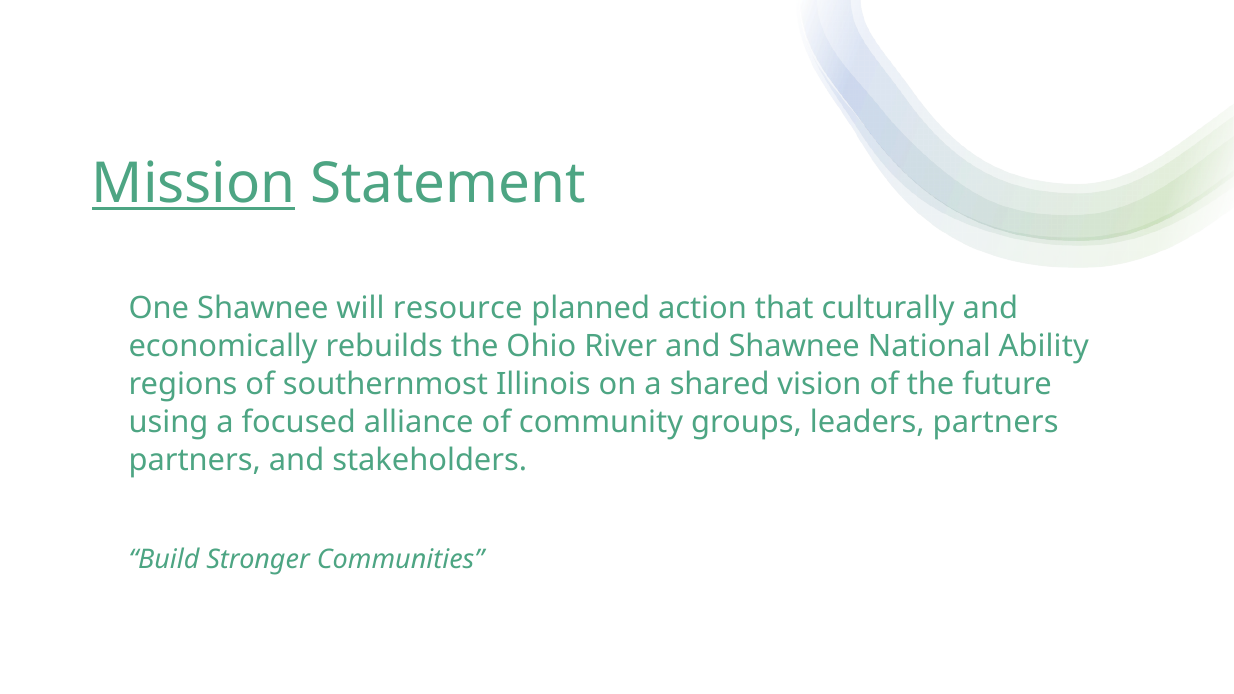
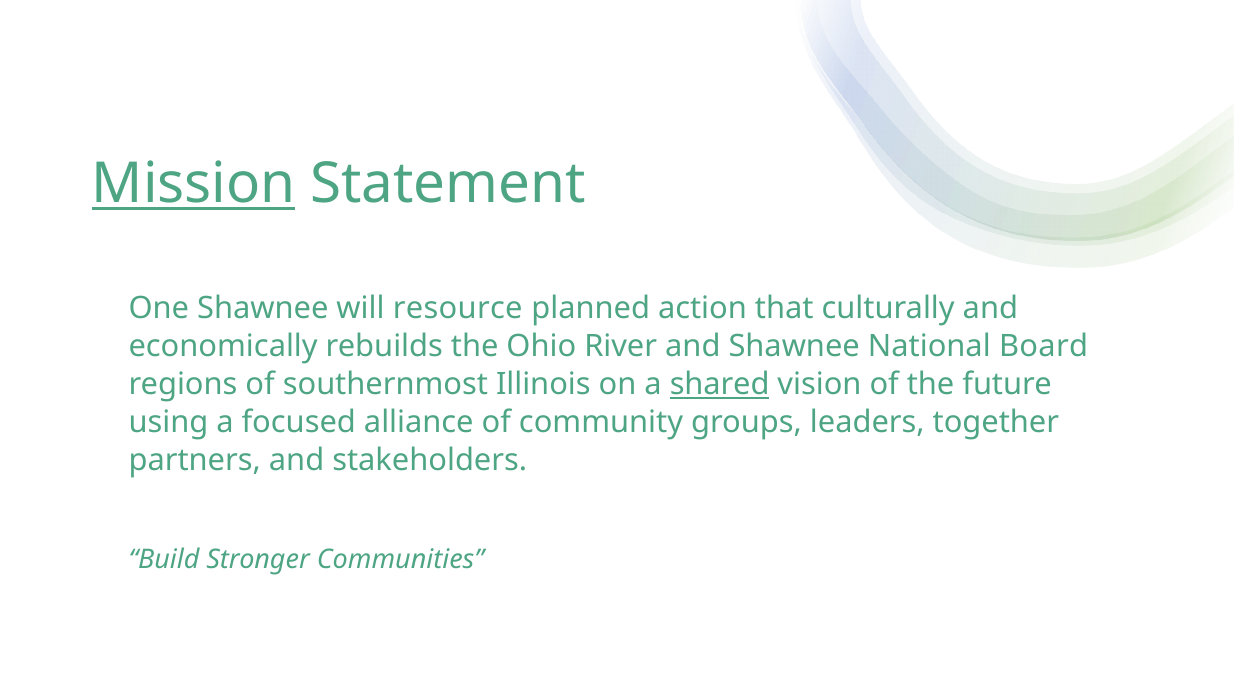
Ability: Ability -> Board (1044, 347)
shared underline: none -> present (720, 385)
leaders partners: partners -> together (996, 422)
